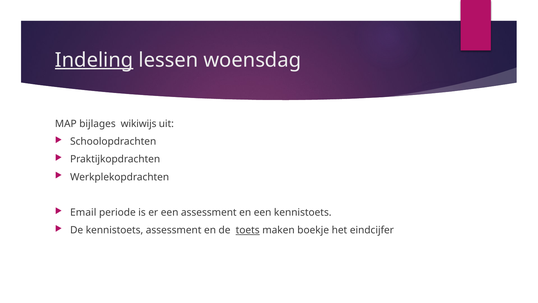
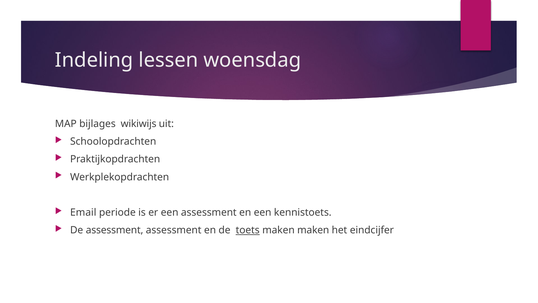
Indeling underline: present -> none (94, 60)
De kennistoets: kennistoets -> assessment (115, 230)
maken boekje: boekje -> maken (313, 230)
